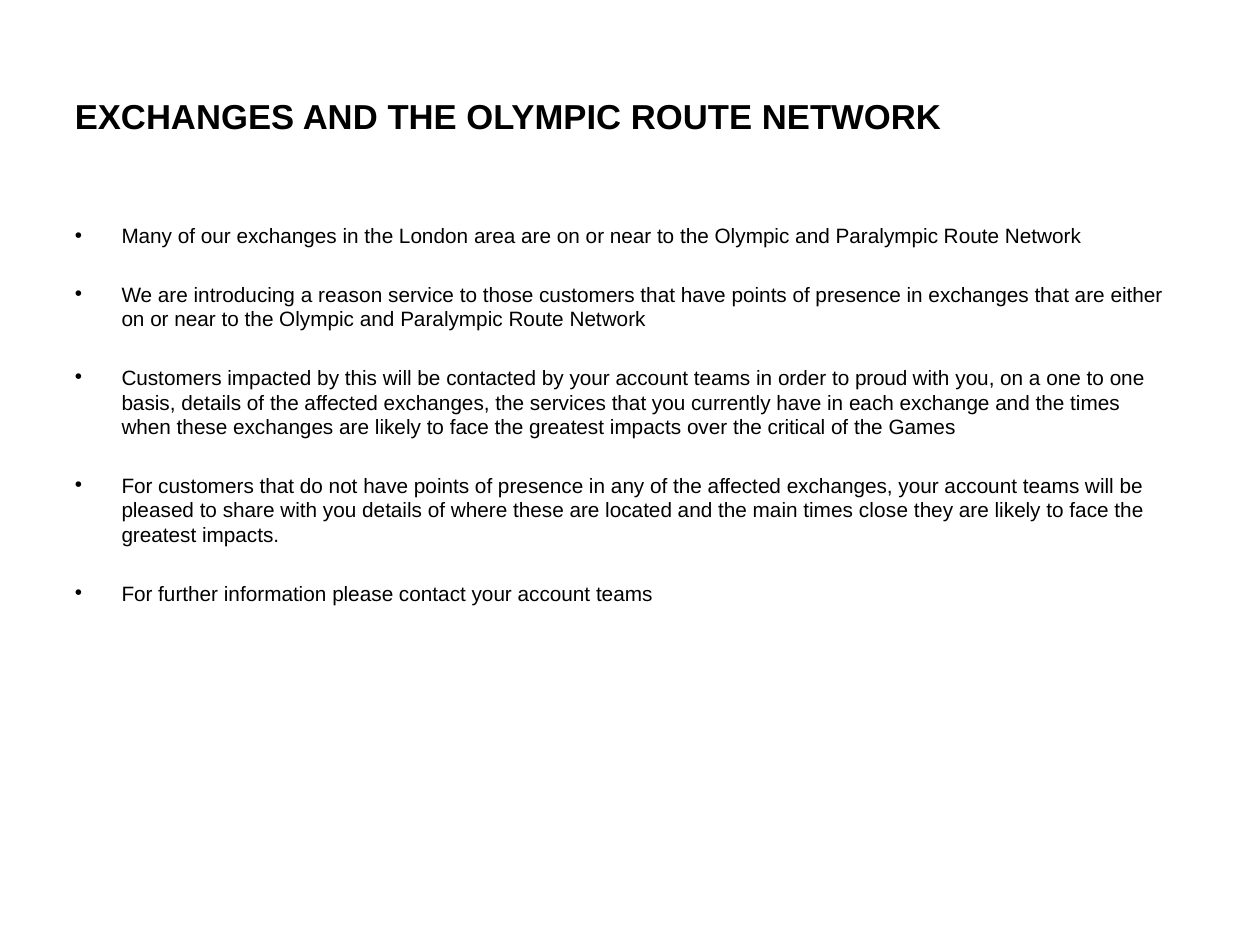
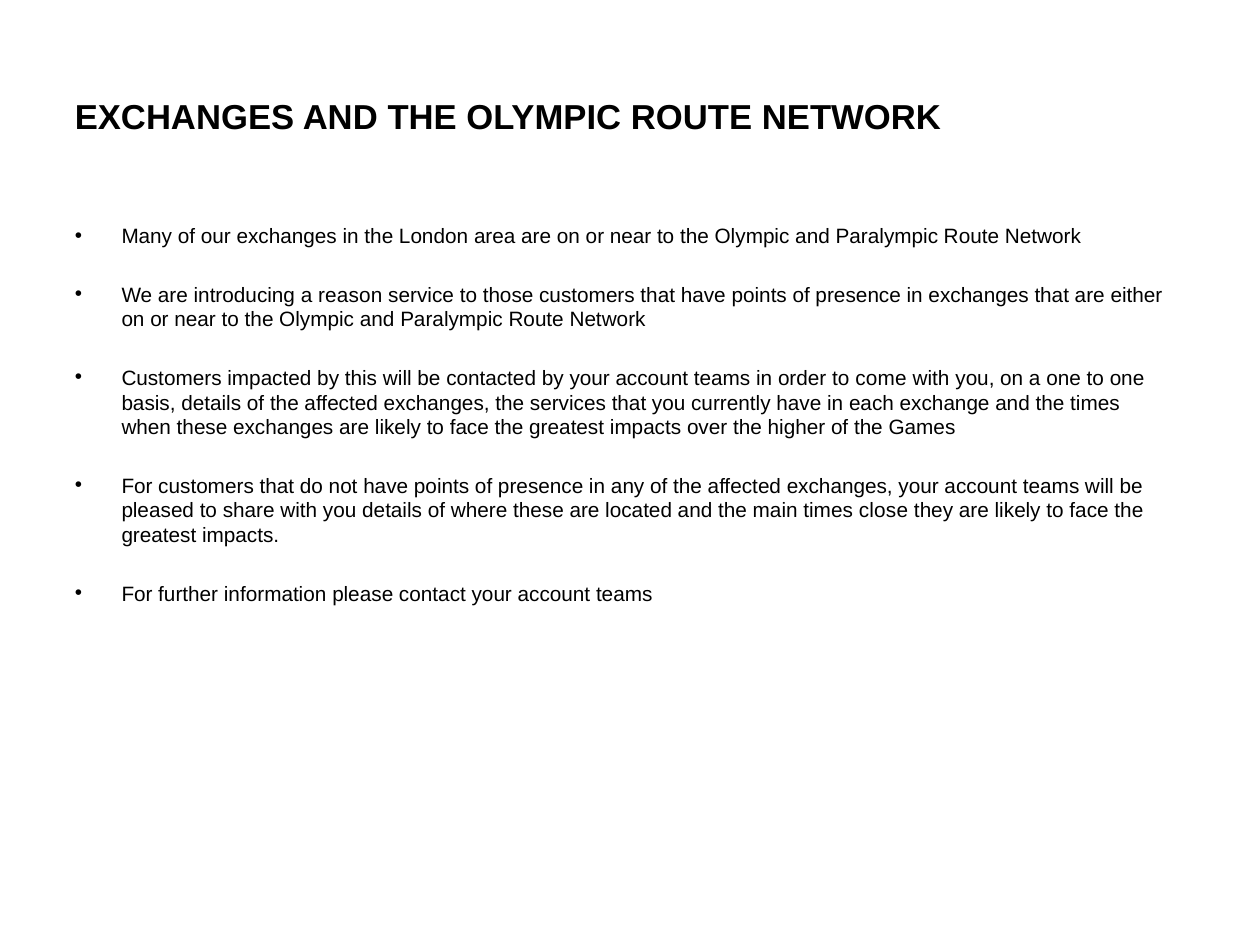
proud: proud -> come (881, 378)
critical: critical -> higher (796, 428)
